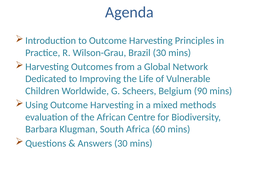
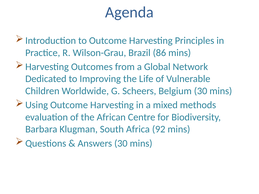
Brazil 30: 30 -> 86 (159, 53)
Belgium 90: 90 -> 30 (201, 91)
60: 60 -> 92 (159, 129)
